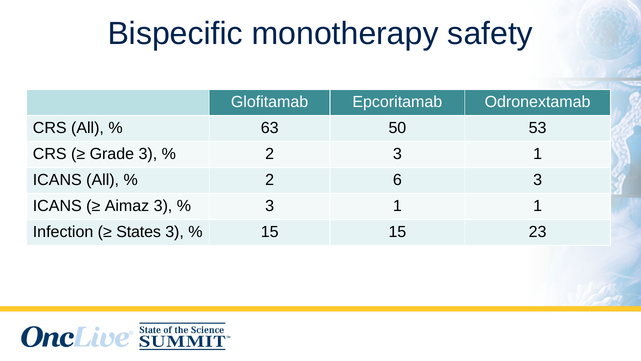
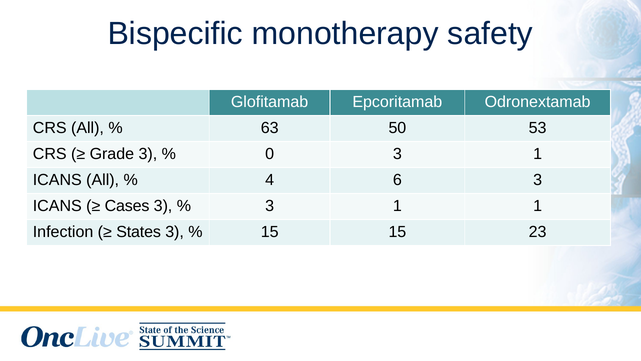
2: 2 -> 0 (270, 154)
2: 2 -> 4 (270, 180)
Aimaz: Aimaz -> Cases (127, 206)
